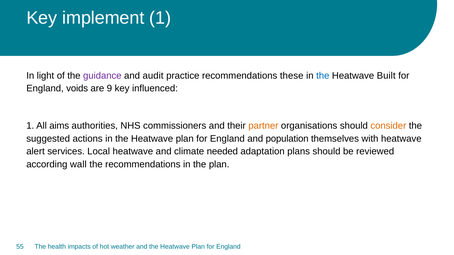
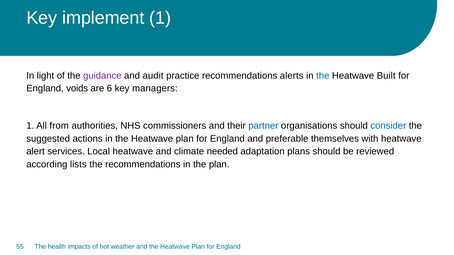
these: these -> alerts (292, 76)
9: 9 -> 6 (109, 89)
influenced: influenced -> managers (155, 89)
aims: aims -> from (59, 126)
partner colour: orange -> blue (263, 126)
consider colour: orange -> blue (388, 126)
population: population -> preferable (287, 139)
wall: wall -> lists (78, 165)
